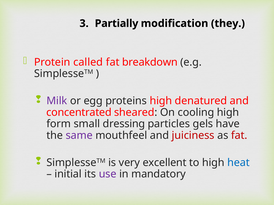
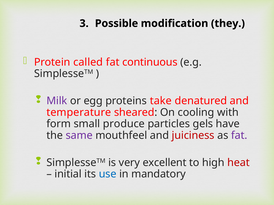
Partially: Partially -> Possible (117, 23)
breakdown: breakdown -> continuous (150, 62)
proteins high: high -> take (161, 101)
concentrated: concentrated -> temperature (79, 113)
cooling high: high -> with (228, 113)
dressing: dressing -> produce (124, 124)
fat colour: red -> purple (239, 136)
heat colour: blue -> red (238, 163)
use colour: purple -> blue (108, 174)
